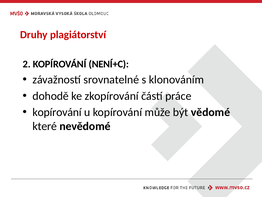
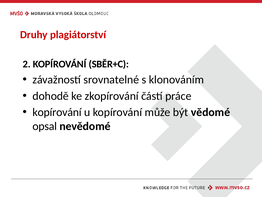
NENÍ+C: NENÍ+C -> SBĚR+C (109, 64)
které: které -> opsal (45, 126)
